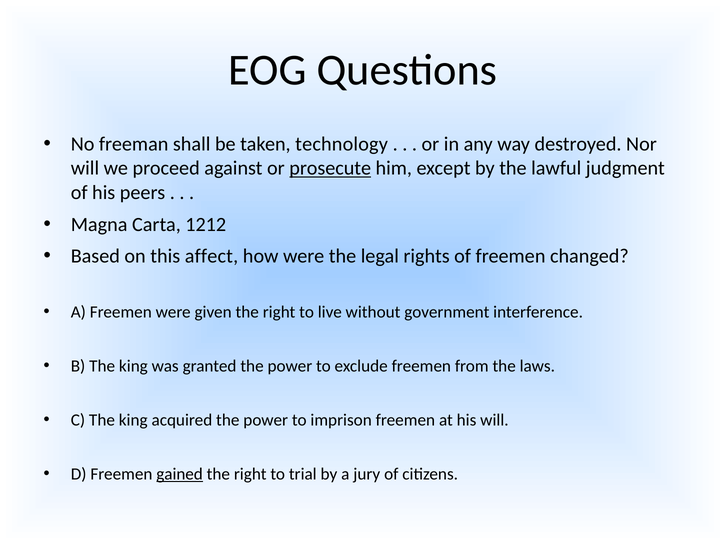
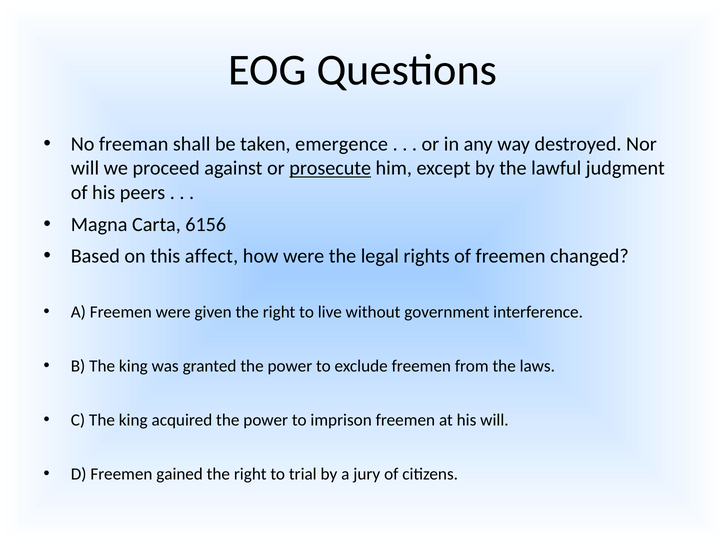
technology: technology -> emergence (342, 144)
1212: 1212 -> 6156 (206, 225)
gained underline: present -> none (180, 474)
